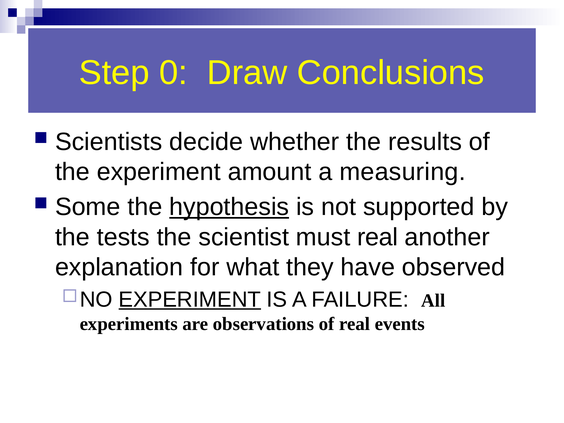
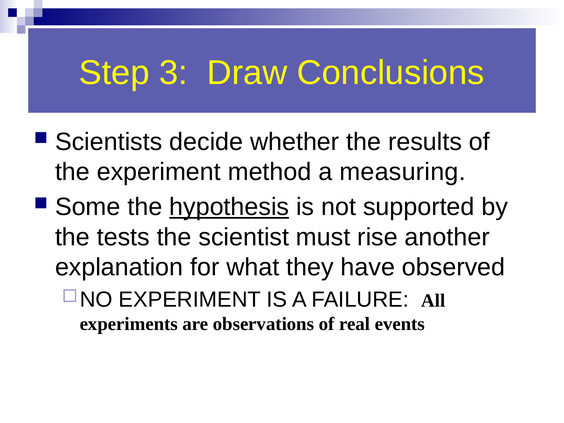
0: 0 -> 3 (173, 73)
amount: amount -> method (270, 172)
must real: real -> rise (378, 237)
EXPERIMENT underline: present -> none (190, 300)
